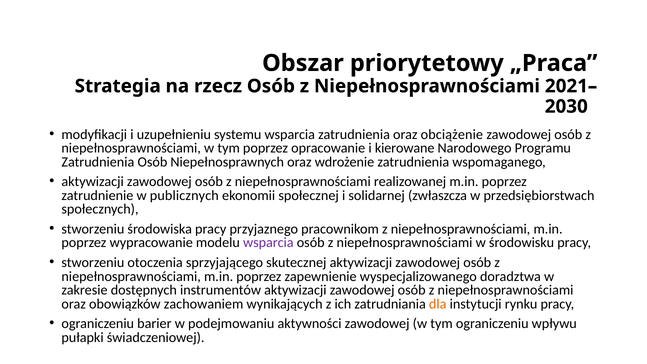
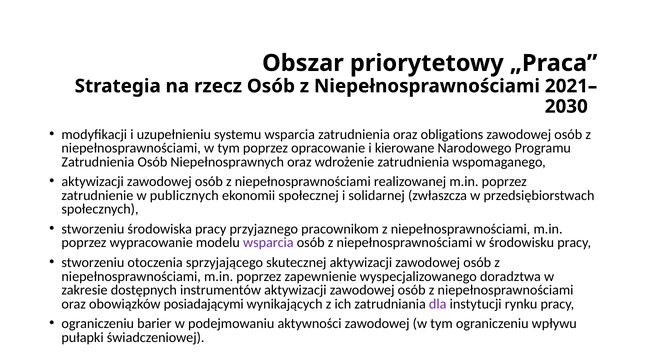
obciążenie: obciążenie -> obligations (452, 134)
zachowaniem: zachowaniem -> posiadającymi (204, 304)
dla colour: orange -> purple (438, 304)
